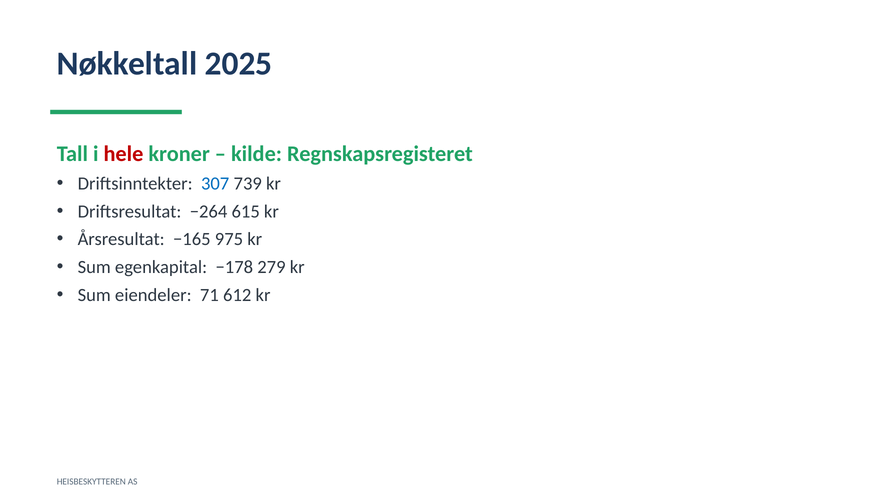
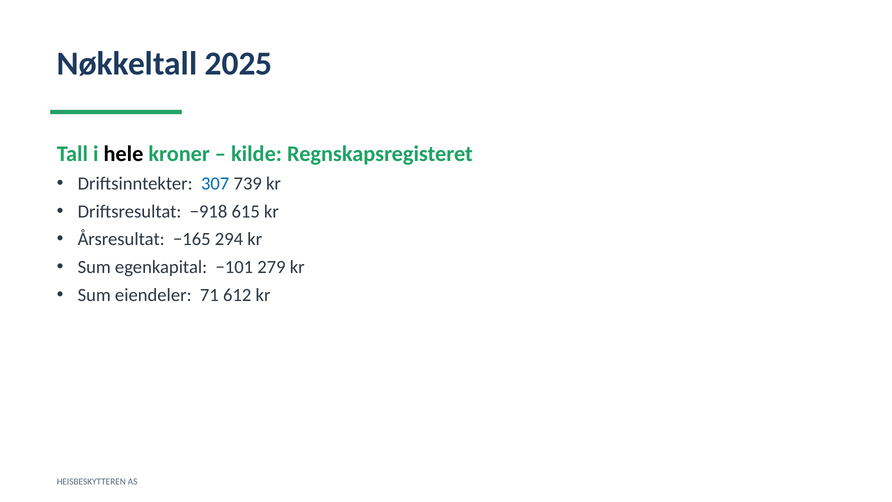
hele colour: red -> black (123, 154)
−264: −264 -> −918 (209, 211)
975: 975 -> 294 (229, 239)
−178: −178 -> −101 (234, 267)
